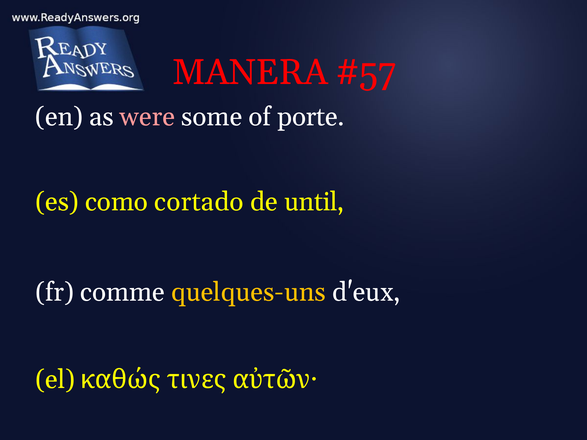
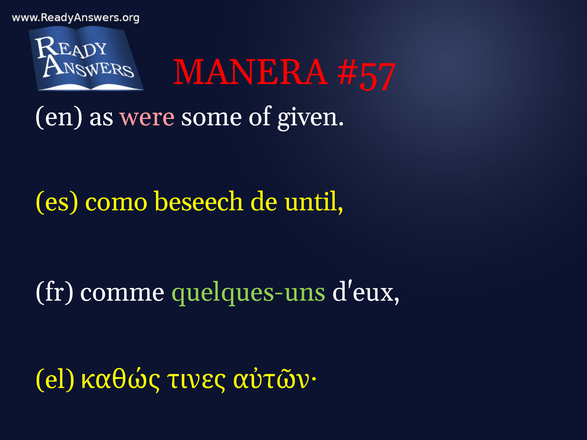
porte: porte -> given (311, 117)
cortado: cortado -> beseech (199, 202)
quelques-uns colour: yellow -> light green (248, 292)
